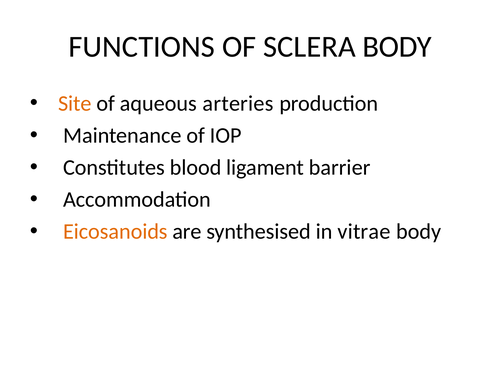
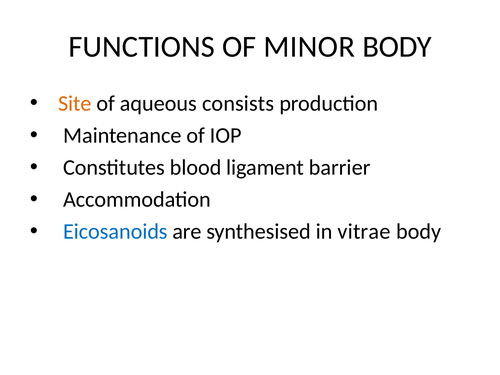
SCLERA: SCLERA -> MINOR (309, 47)
arteries: arteries -> consists (238, 103)
Eicosanoids colour: orange -> blue (115, 232)
